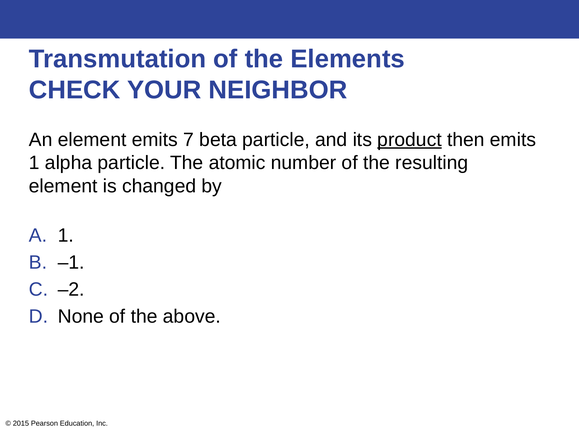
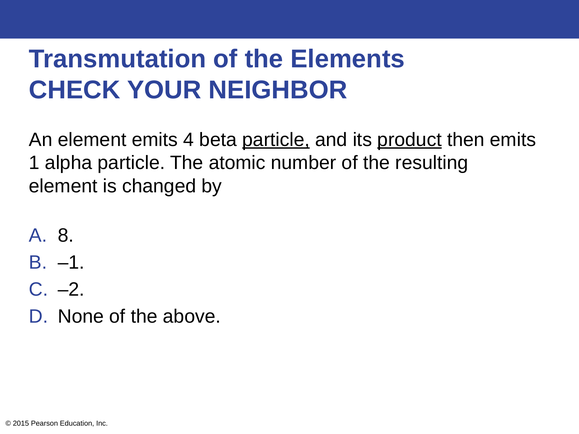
7: 7 -> 4 (189, 140)
particle underline: none -> present (276, 140)
1: 1 -> 8 (66, 235)
